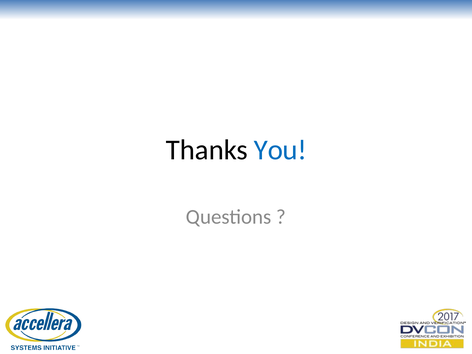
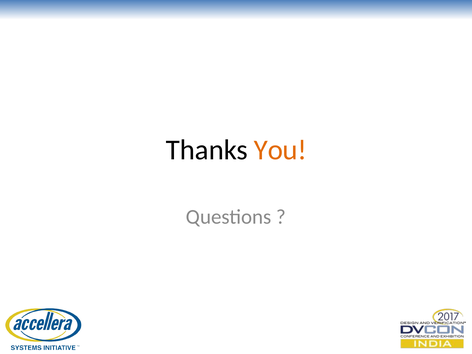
You colour: blue -> orange (280, 150)
